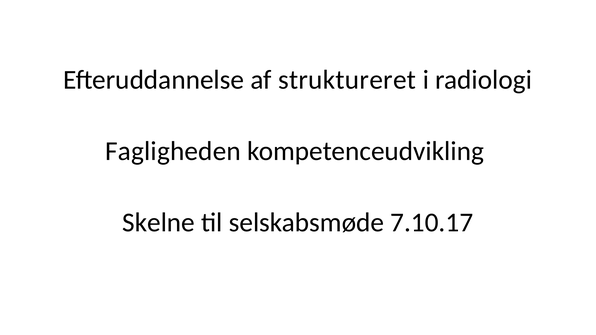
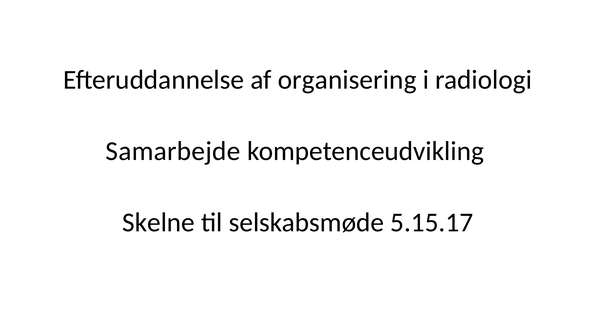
struktureret: struktureret -> organisering (347, 80)
Fagligheden: Fagligheden -> Samarbejde (173, 151)
7.10.17: 7.10.17 -> 5.15.17 (432, 223)
